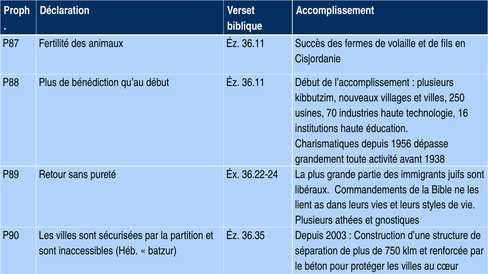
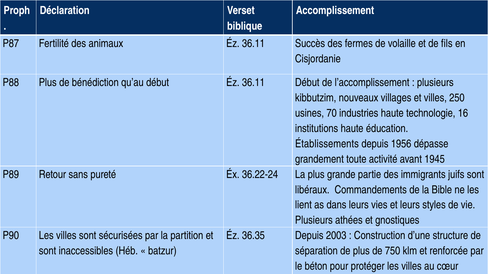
Charismatiques: Charismatiques -> Établissements (327, 144)
1938: 1938 -> 1945 (435, 159)
